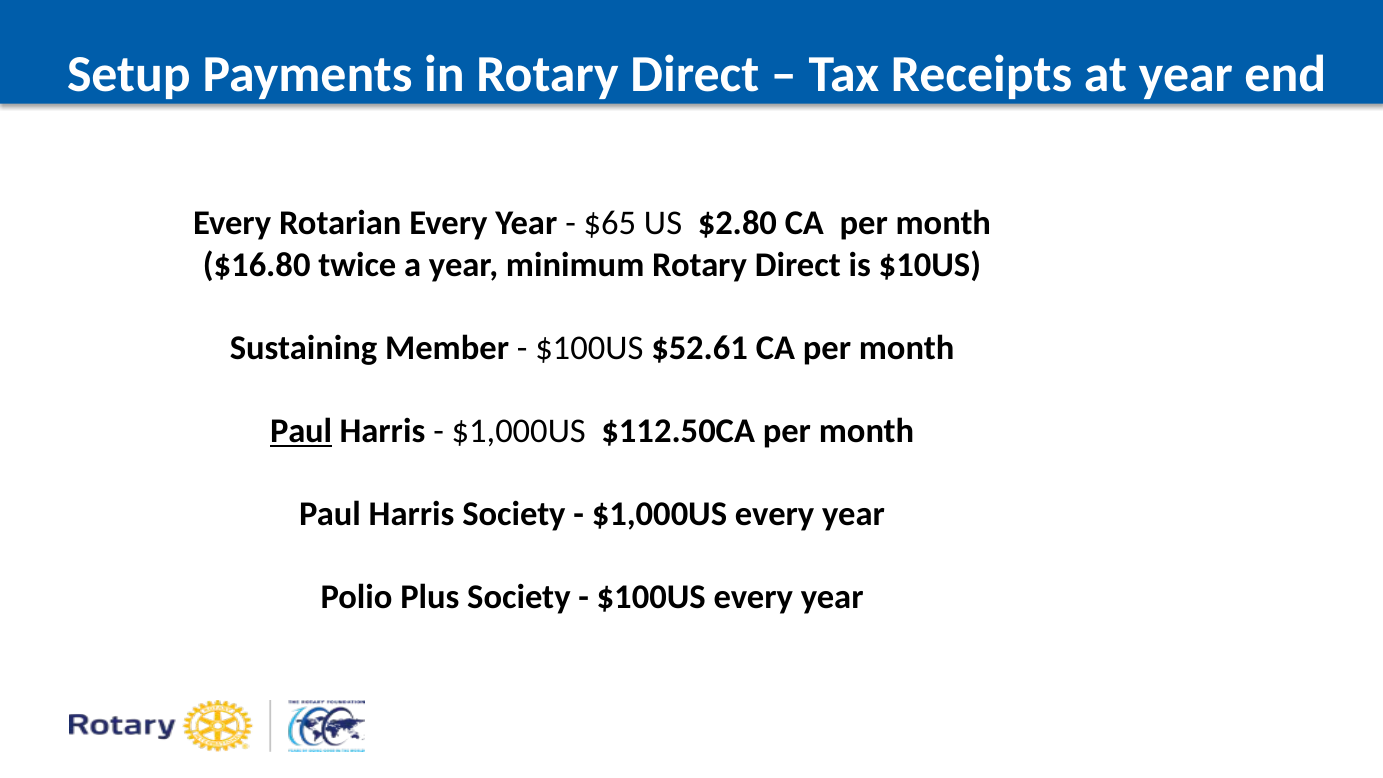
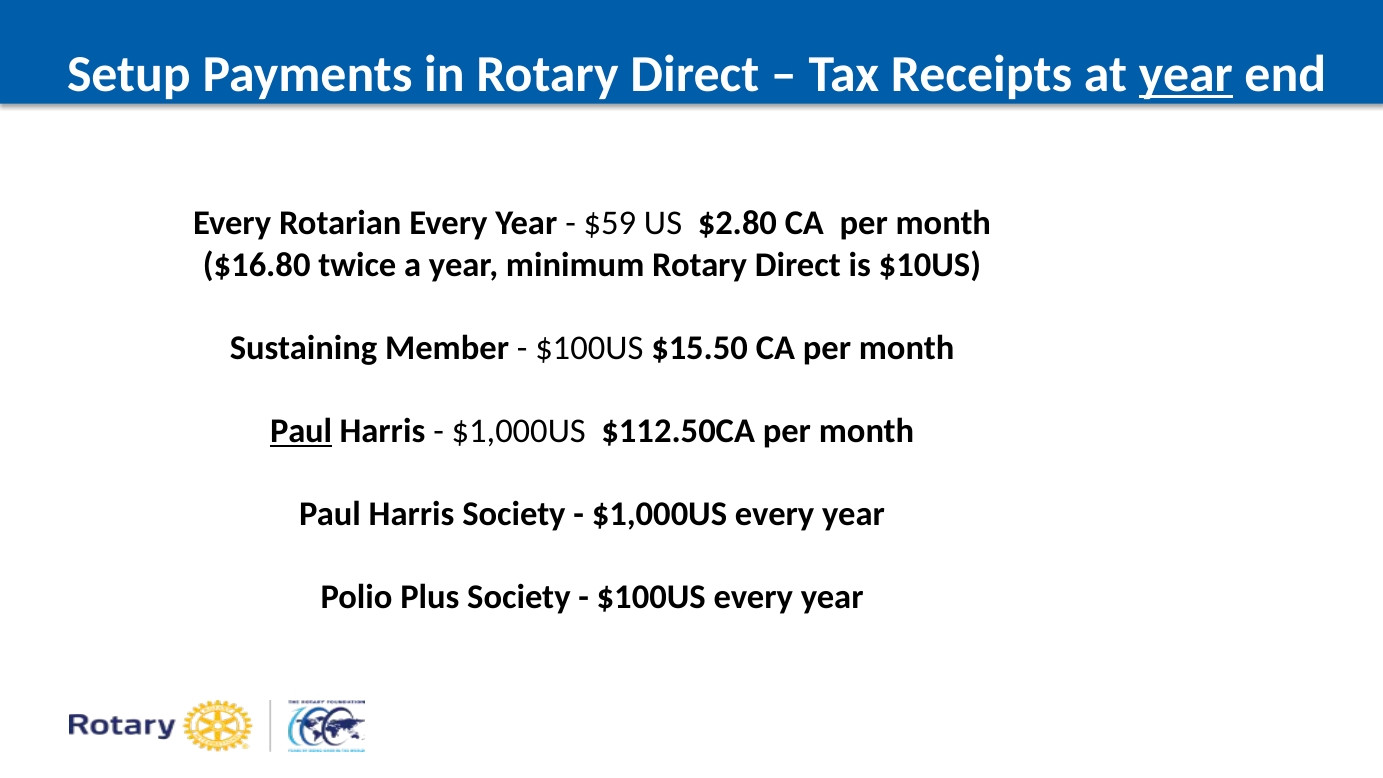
year underline: none -> present (1186, 74)
$65: $65 -> $59 (610, 223)
$52.61: $52.61 -> $15.50 (700, 348)
